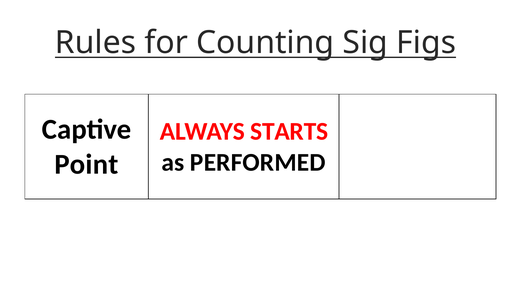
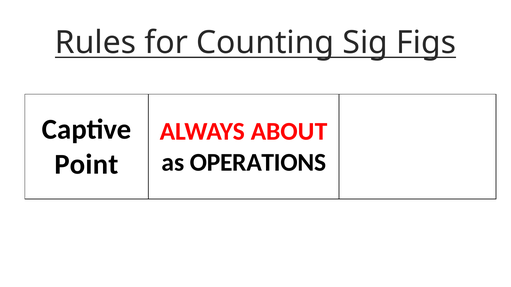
STARTS: STARTS -> ABOUT (289, 131)
PERFORMED: PERFORMED -> OPERATIONS (258, 163)
